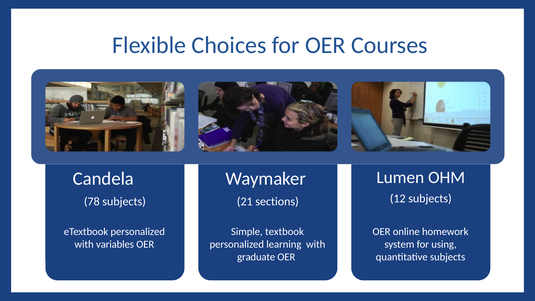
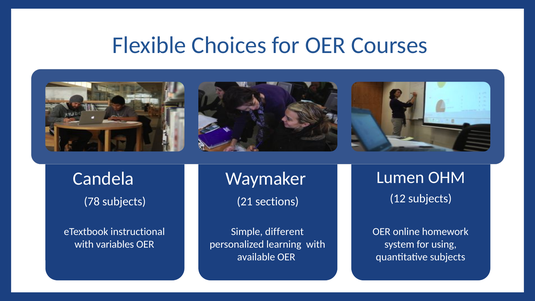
eTextbook personalized: personalized -> instructional (138, 231)
textbook: textbook -> different (284, 231)
graduate: graduate -> available (256, 257)
